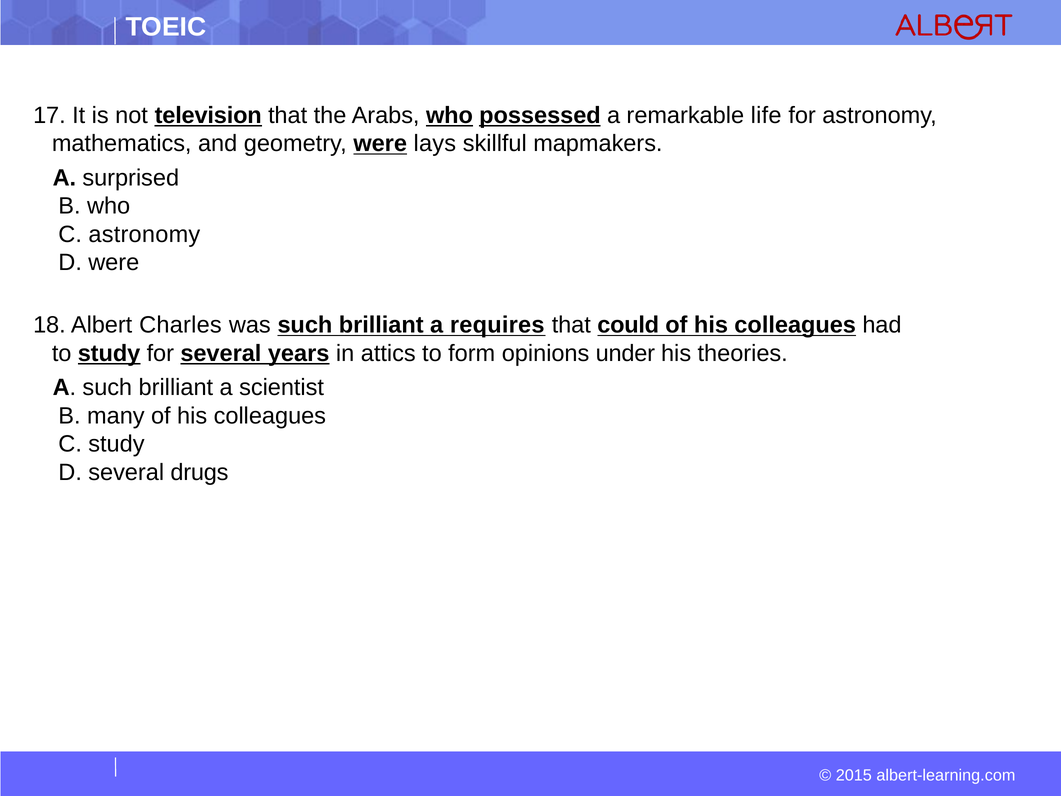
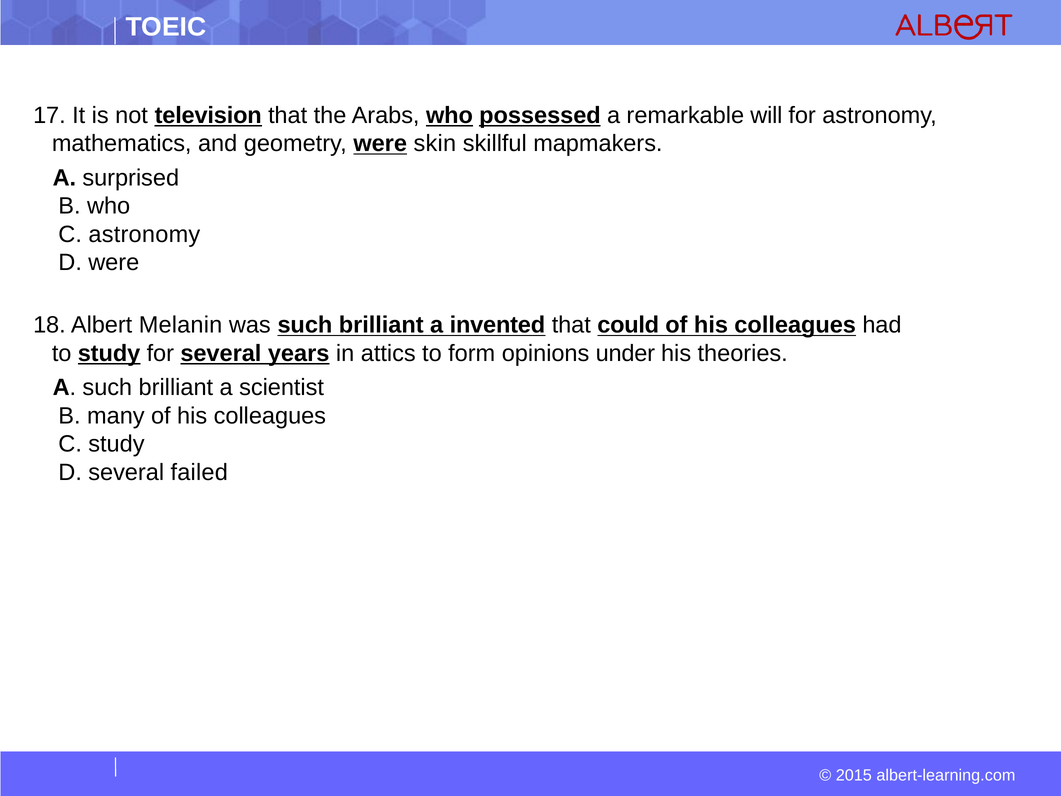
life: life -> will (766, 115)
lays: lays -> skin (435, 144)
Charles: Charles -> Melanin (181, 325)
requires: requires -> invented (497, 325)
drugs: drugs -> failed (199, 472)
